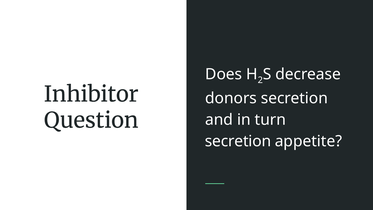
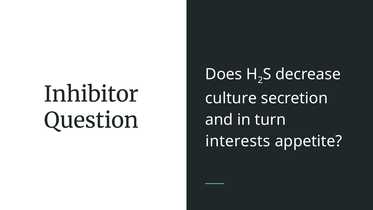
donors: donors -> culture (231, 98)
secretion: secretion -> interests (238, 141)
